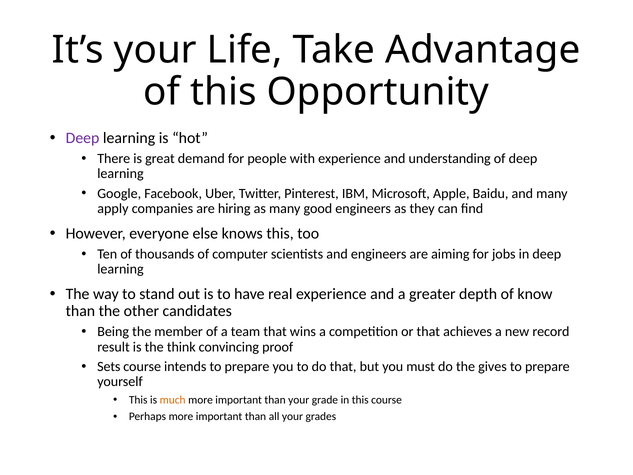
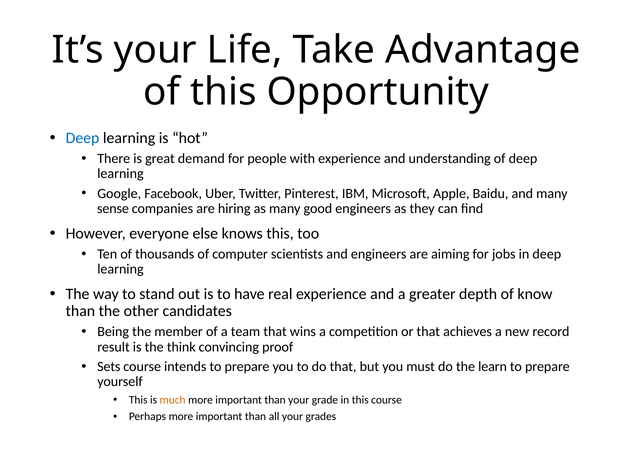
Deep colour: purple -> blue (83, 138)
apply: apply -> sense (113, 208)
gives: gives -> learn (493, 366)
